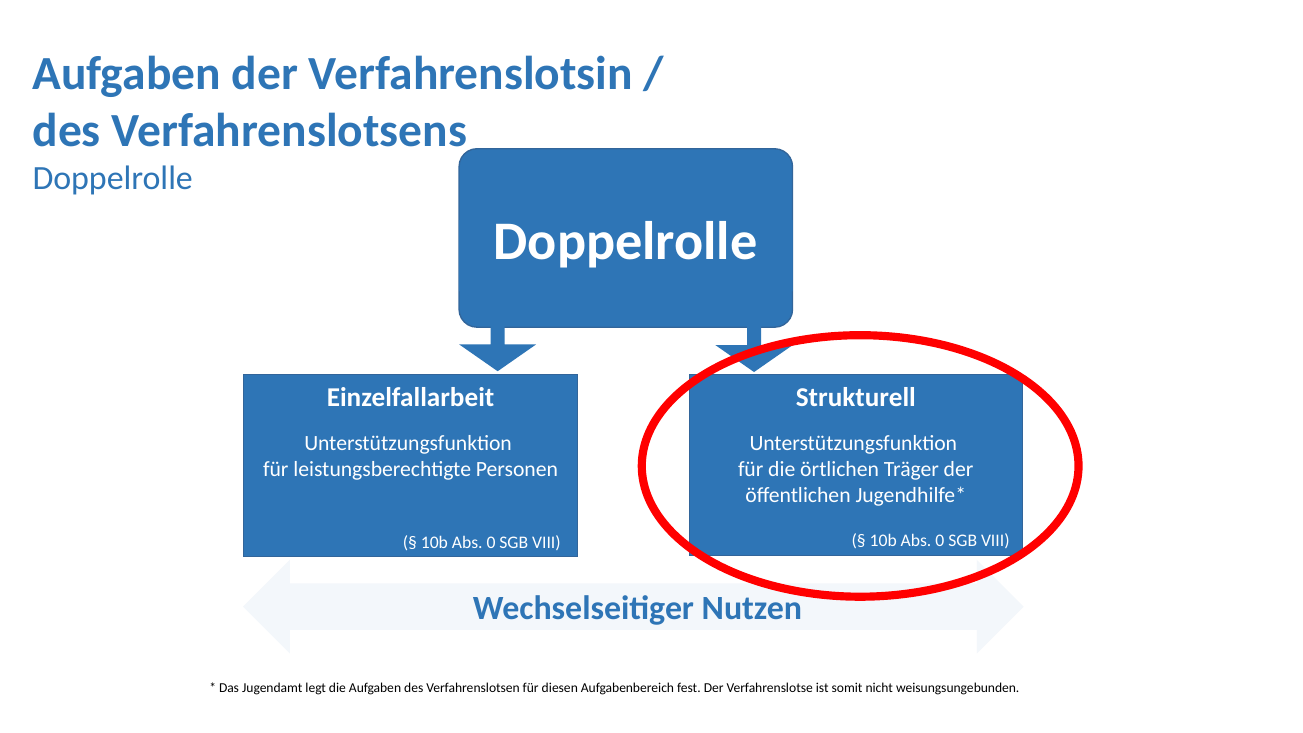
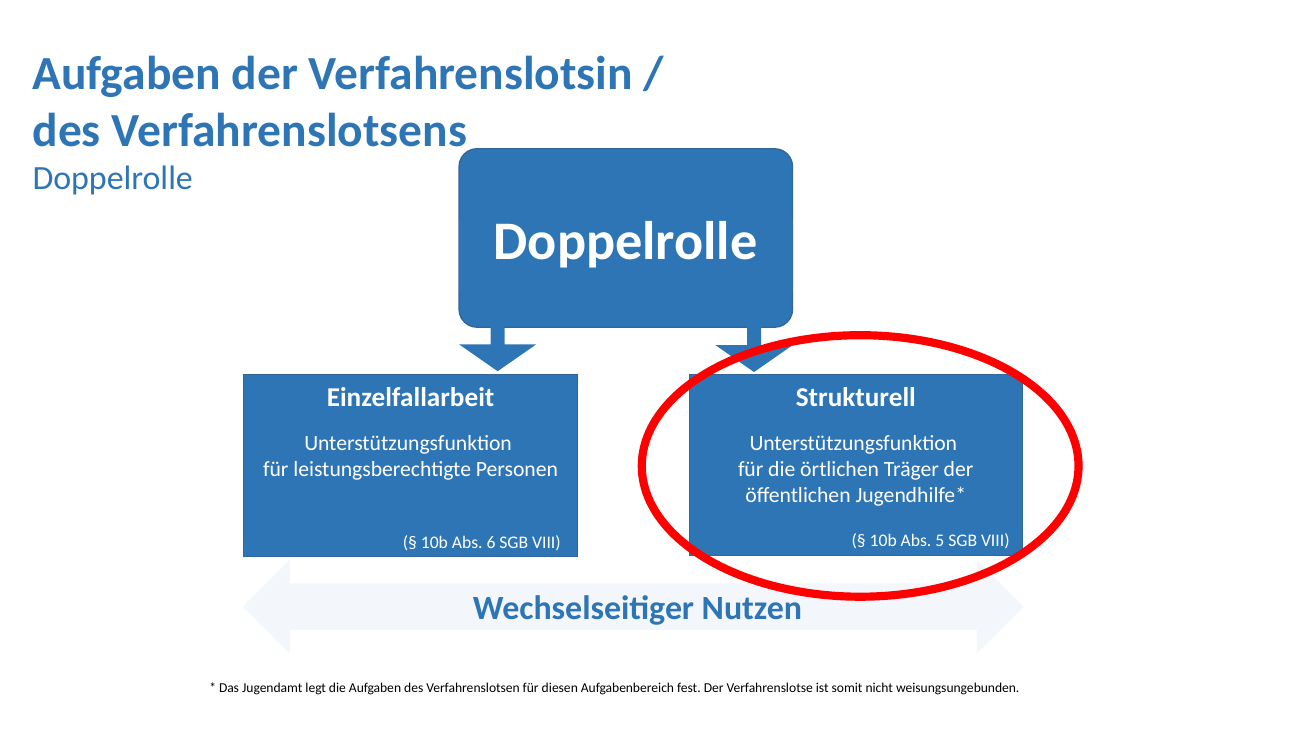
0: 0 -> 5 (940, 540)
0: 0 -> 6 (491, 542)
